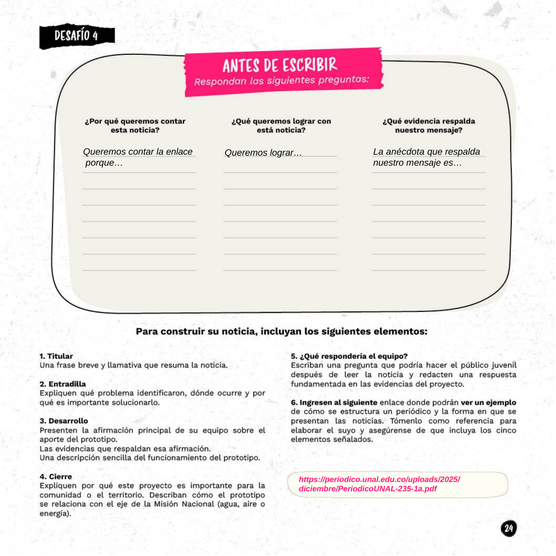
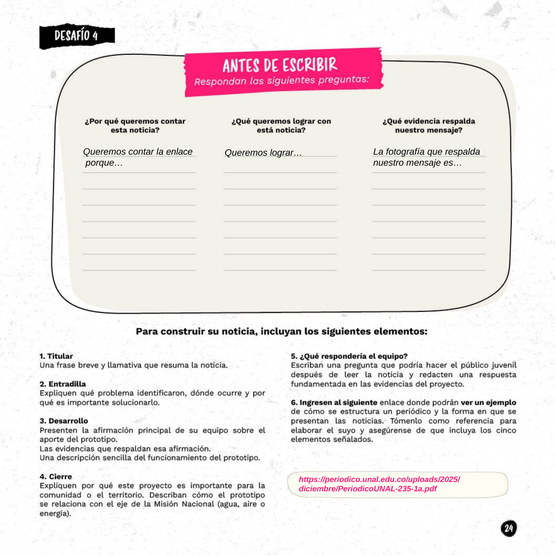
anécdota: anécdota -> fotografía (405, 152)
